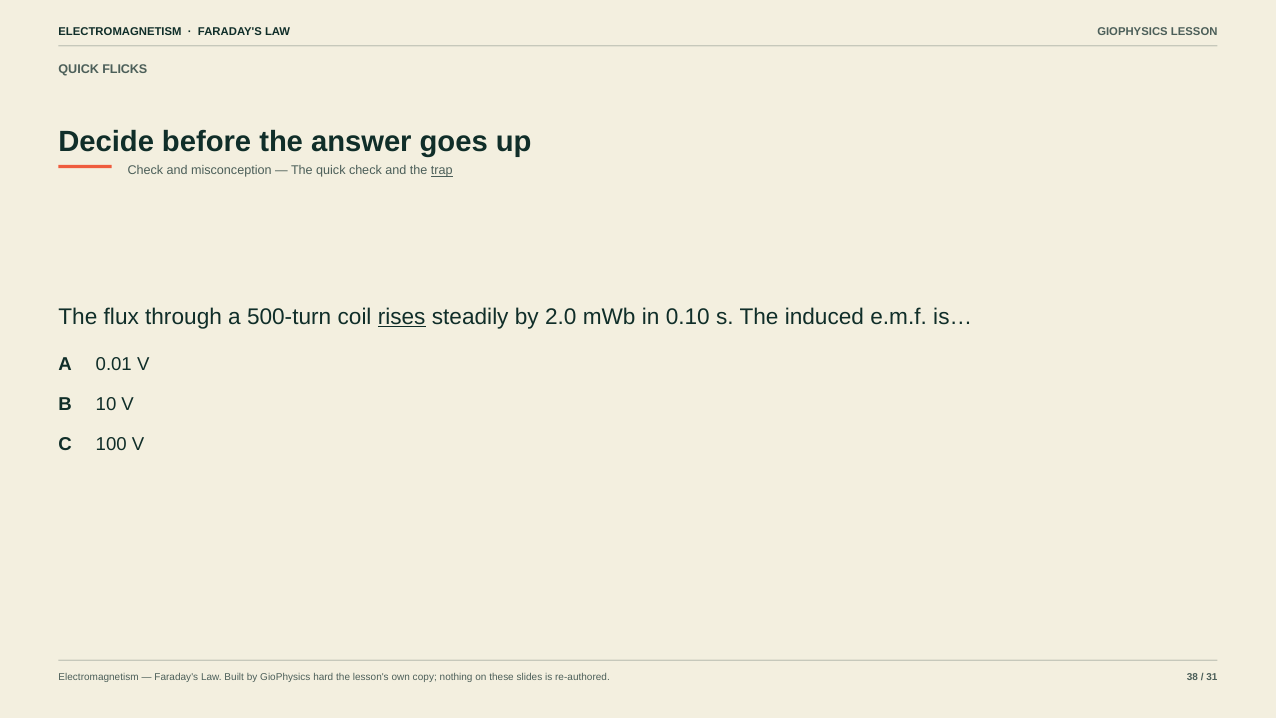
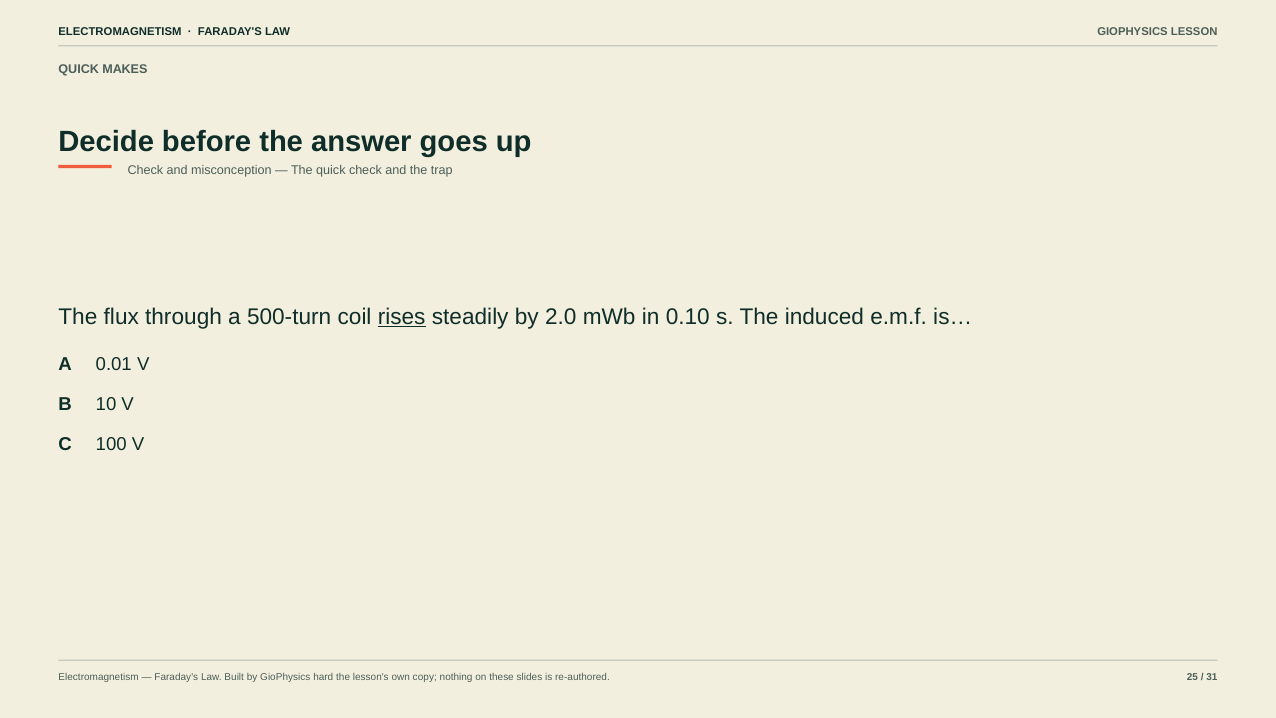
FLICKS: FLICKS -> MAKES (125, 70)
trap underline: present -> none (442, 171)
38: 38 -> 25 (1192, 677)
